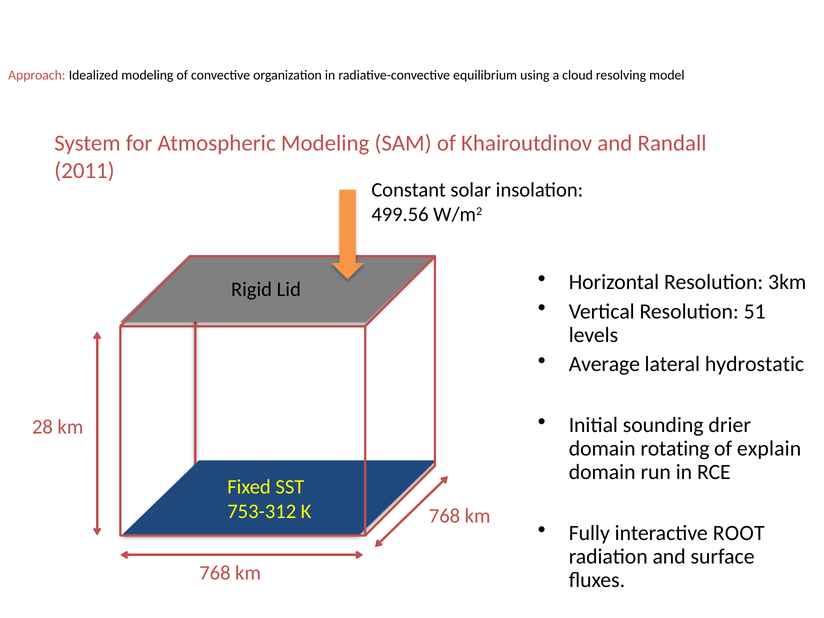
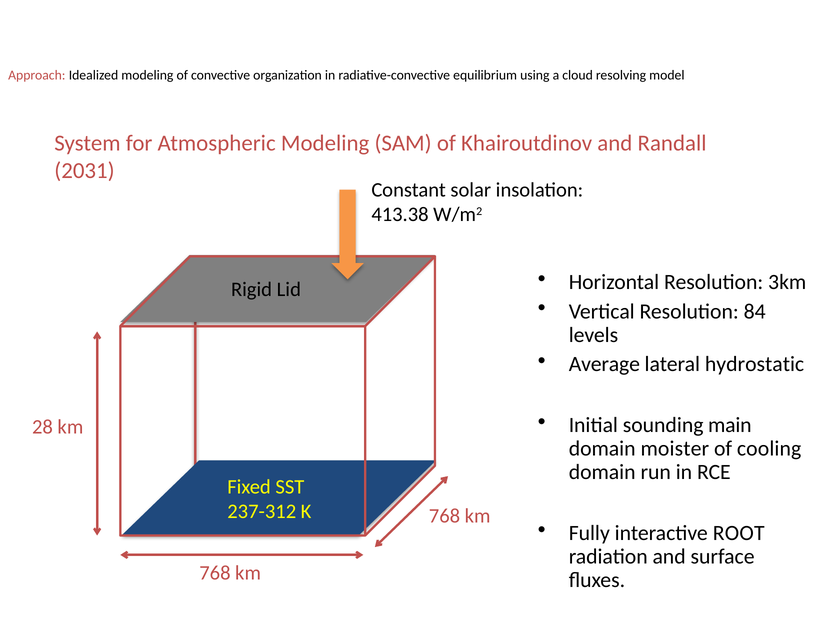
2011: 2011 -> 2031 (84, 171)
499.56: 499.56 -> 413.38 (400, 214)
51: 51 -> 84 (755, 311)
drier: drier -> main (730, 425)
rotating: rotating -> moister (675, 449)
explain: explain -> cooling (769, 449)
753-312: 753-312 -> 237-312 (262, 512)
